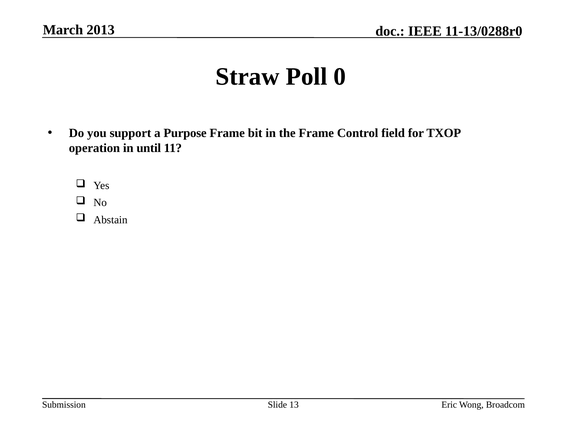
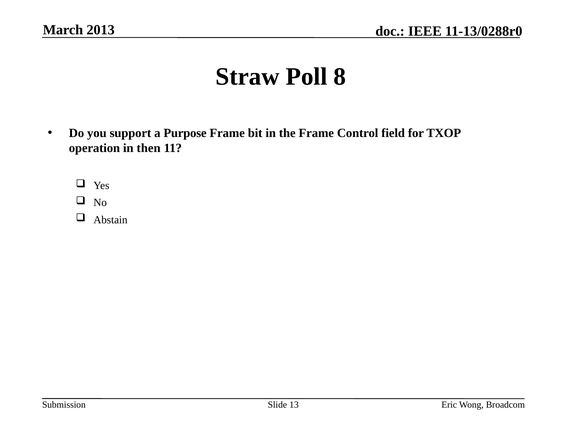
0: 0 -> 8 (340, 77)
until: until -> then (149, 148)
